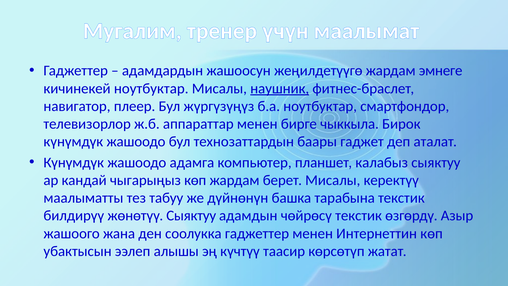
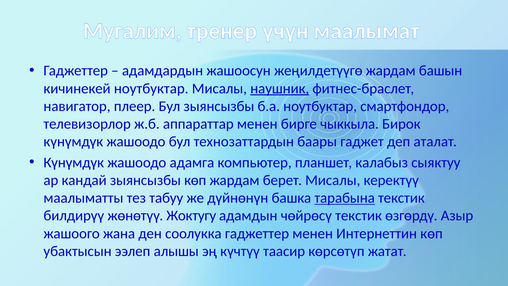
эмнеге: эмнеге -> башын (441, 71)
Бул жүргүзүңүз: жүргүзүңүз -> зыянсызбы (219, 106)
кандай чыгарыңыз: чыгарыңыз -> зыянсызбы (145, 180)
тарабына underline: none -> present (345, 198)
жөнөтүү Сыяктуу: Сыяктуу -> Жоктугу (191, 216)
